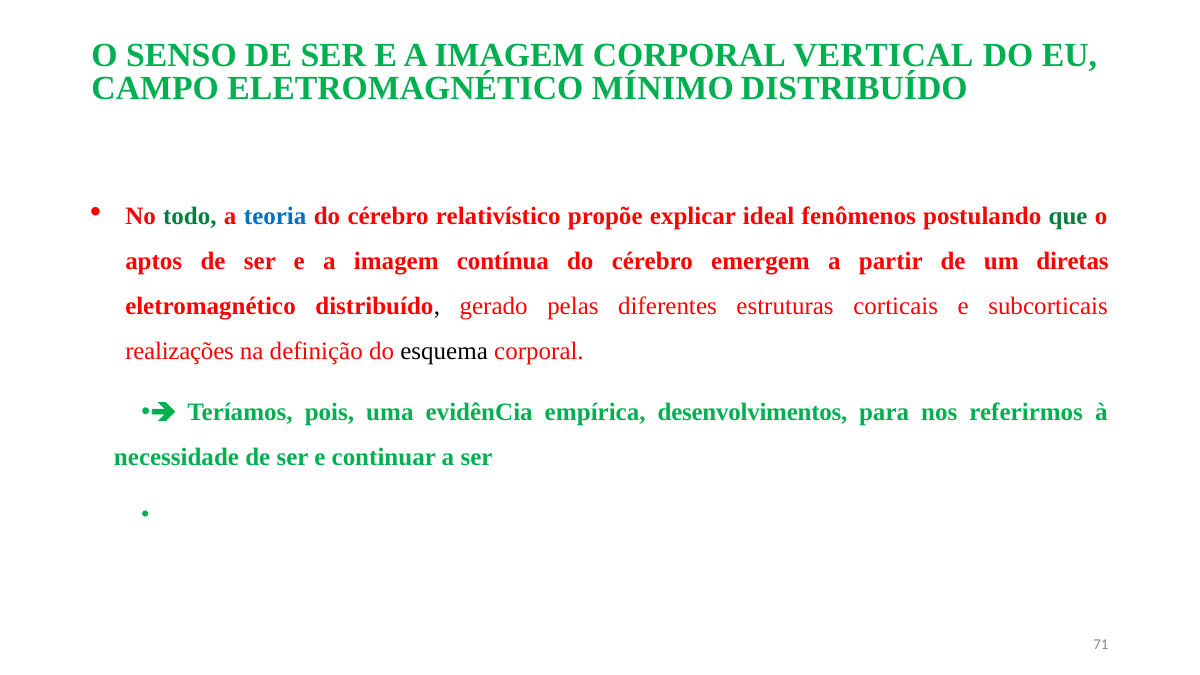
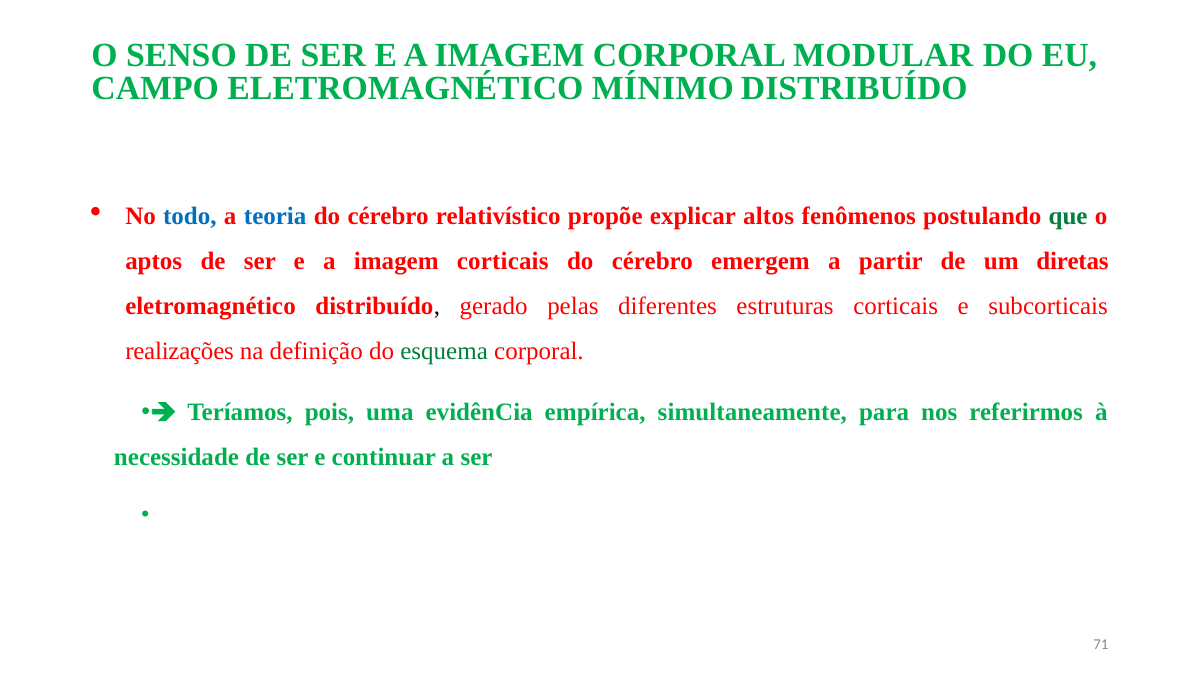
VERTICAL: VERTICAL -> MODULAR (883, 56)
todo colour: green -> blue (190, 216)
ideal: ideal -> altos (769, 216)
imagem contínua: contínua -> corticais (503, 261)
esquema colour: black -> green (444, 351)
desenvolvimentos: desenvolvimentos -> simultaneamente (752, 412)
